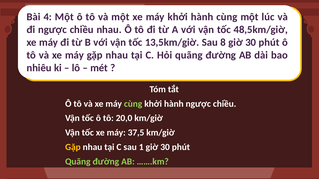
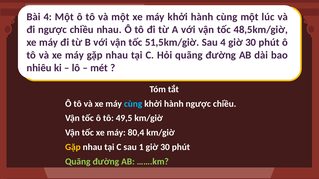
13,5km/giờ: 13,5km/giờ -> 51,5km/giờ (172, 42)
Sau 8: 8 -> 4 (223, 42)
cùng colour: light green -> light blue (133, 104)
20,0: 20,0 -> 49,5 (124, 118)
37,5: 37,5 -> 80,4 (136, 133)
